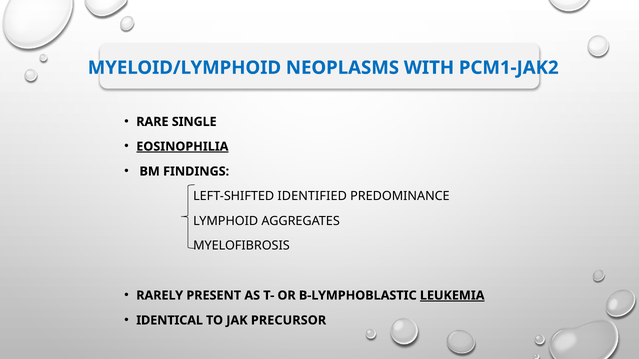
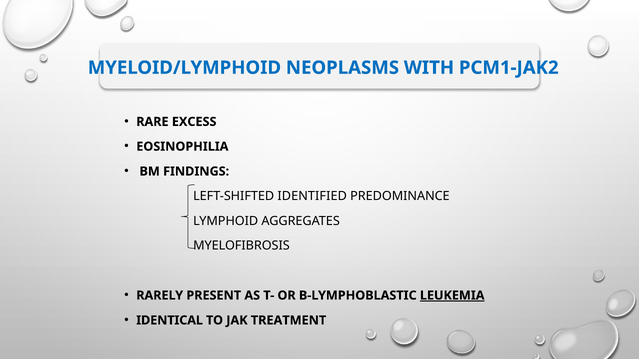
SINGLE: SINGLE -> EXCESS (194, 122)
EOSINOPHILIA underline: present -> none (182, 147)
PRECURSOR: PRECURSOR -> TREATMENT (289, 321)
